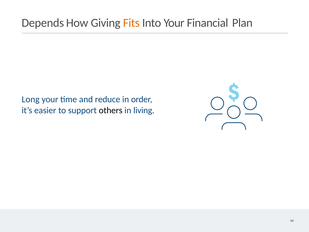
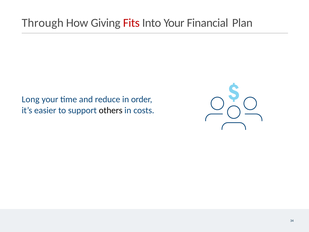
Depends: Depends -> Through (43, 23)
Fits colour: orange -> red (131, 23)
living: living -> costs (144, 110)
